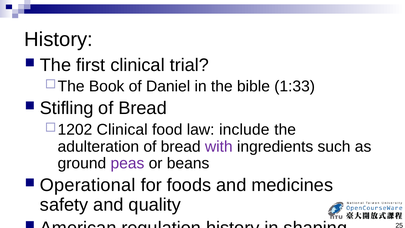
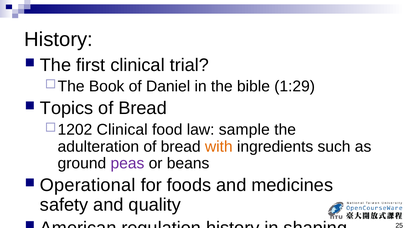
1:33: 1:33 -> 1:29 (295, 86)
Stifling: Stifling -> Topics (67, 108)
include: include -> sample (244, 130)
with colour: purple -> orange (219, 146)
